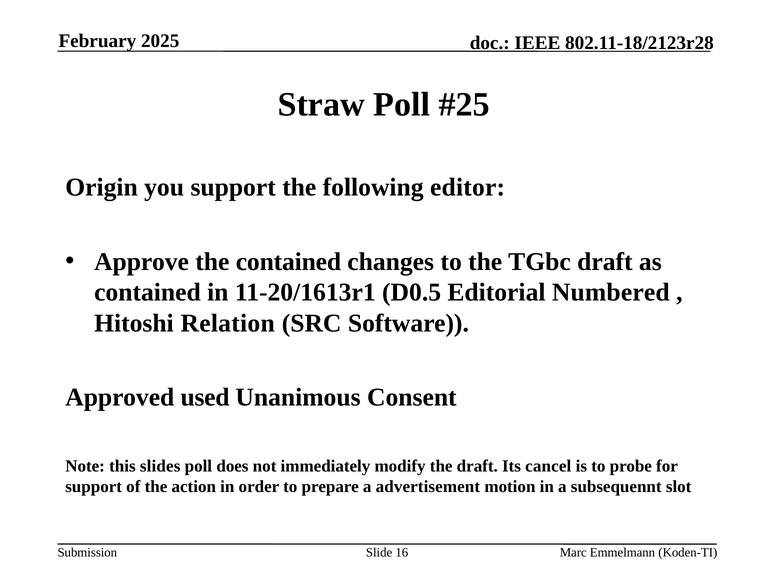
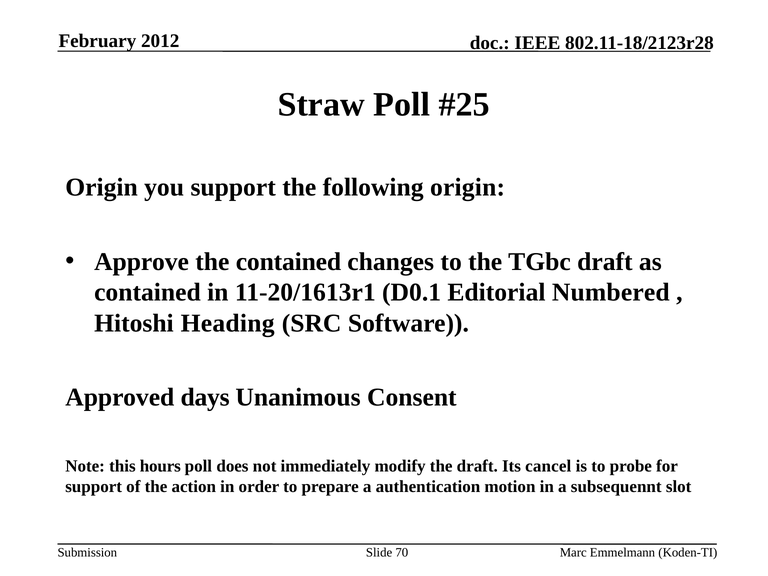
2025: 2025 -> 2012 (160, 41)
following editor: editor -> origin (468, 187)
D0.5: D0.5 -> D0.1 (412, 292)
Relation: Relation -> Heading (228, 323)
used: used -> days (205, 397)
slides: slides -> hours (160, 466)
advertisement: advertisement -> authentication (428, 486)
16: 16 -> 70 (402, 552)
